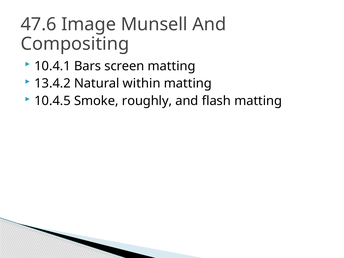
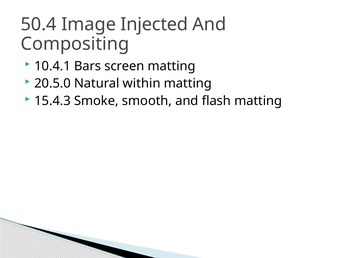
47.6: 47.6 -> 50.4 (39, 24)
Munsell: Munsell -> Injected (154, 24)
13.4.2: 13.4.2 -> 20.5.0 (53, 83)
10.4.5: 10.4.5 -> 15.4.3 (53, 101)
roughly: roughly -> smooth (147, 101)
